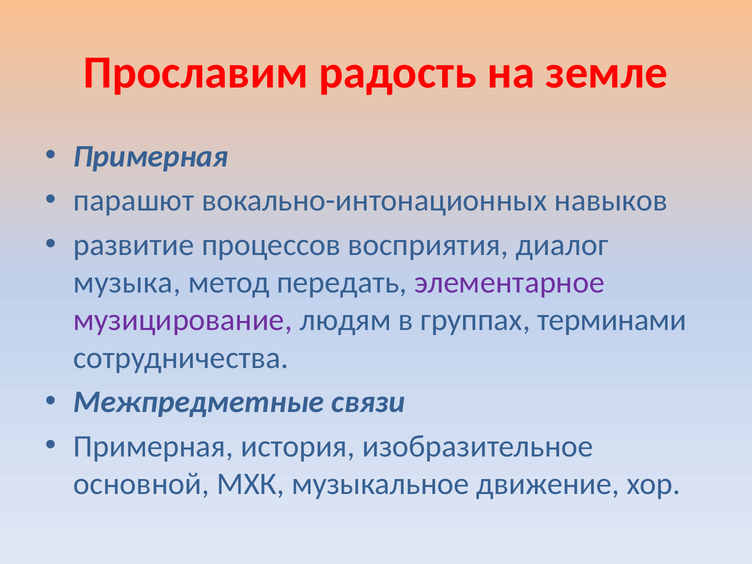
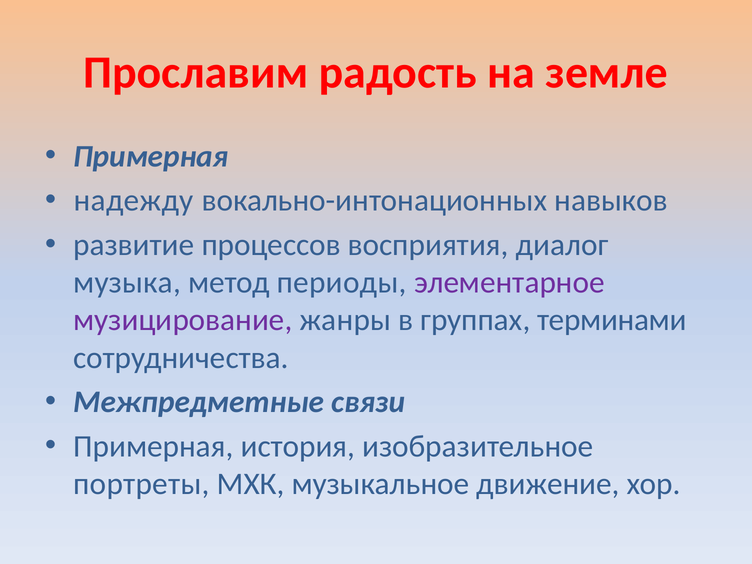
парашют: парашют -> надежду (134, 201)
передать: передать -> периоды (342, 283)
людям: людям -> жанры (345, 320)
основной: основной -> портреты (141, 484)
